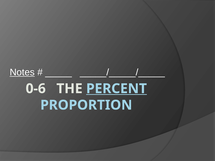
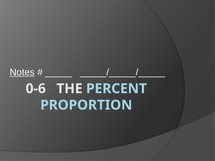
PERCENT underline: present -> none (116, 89)
